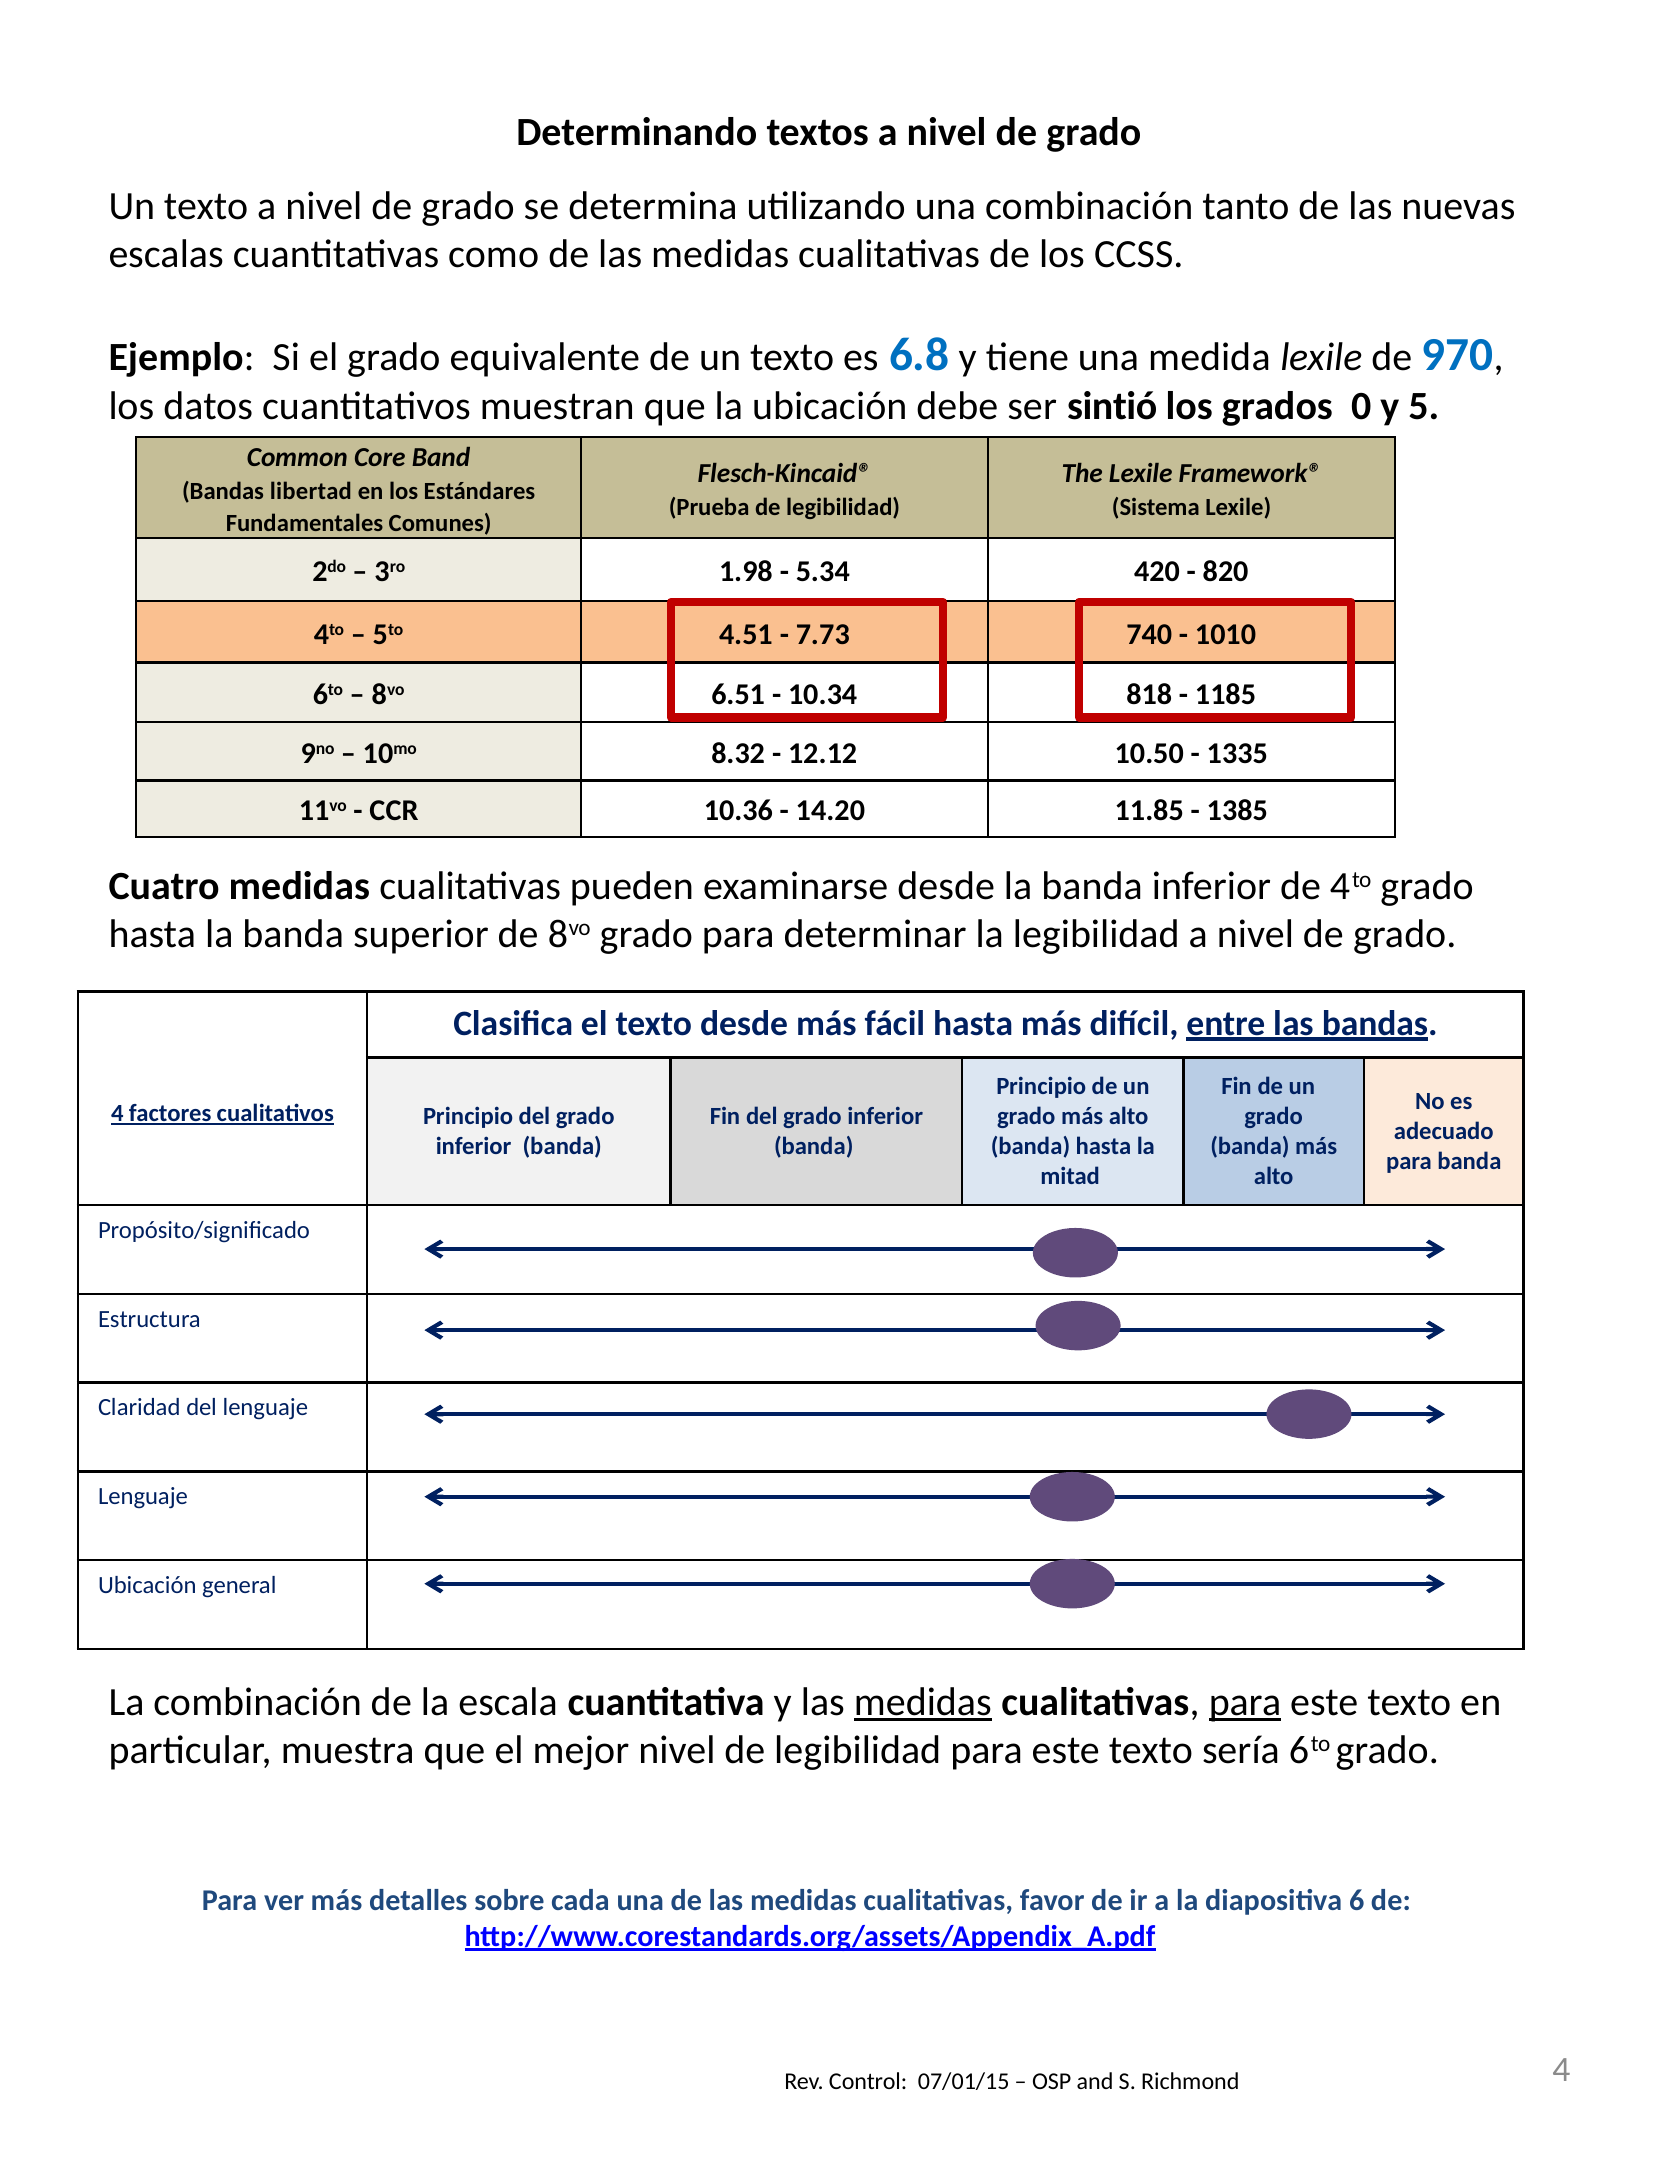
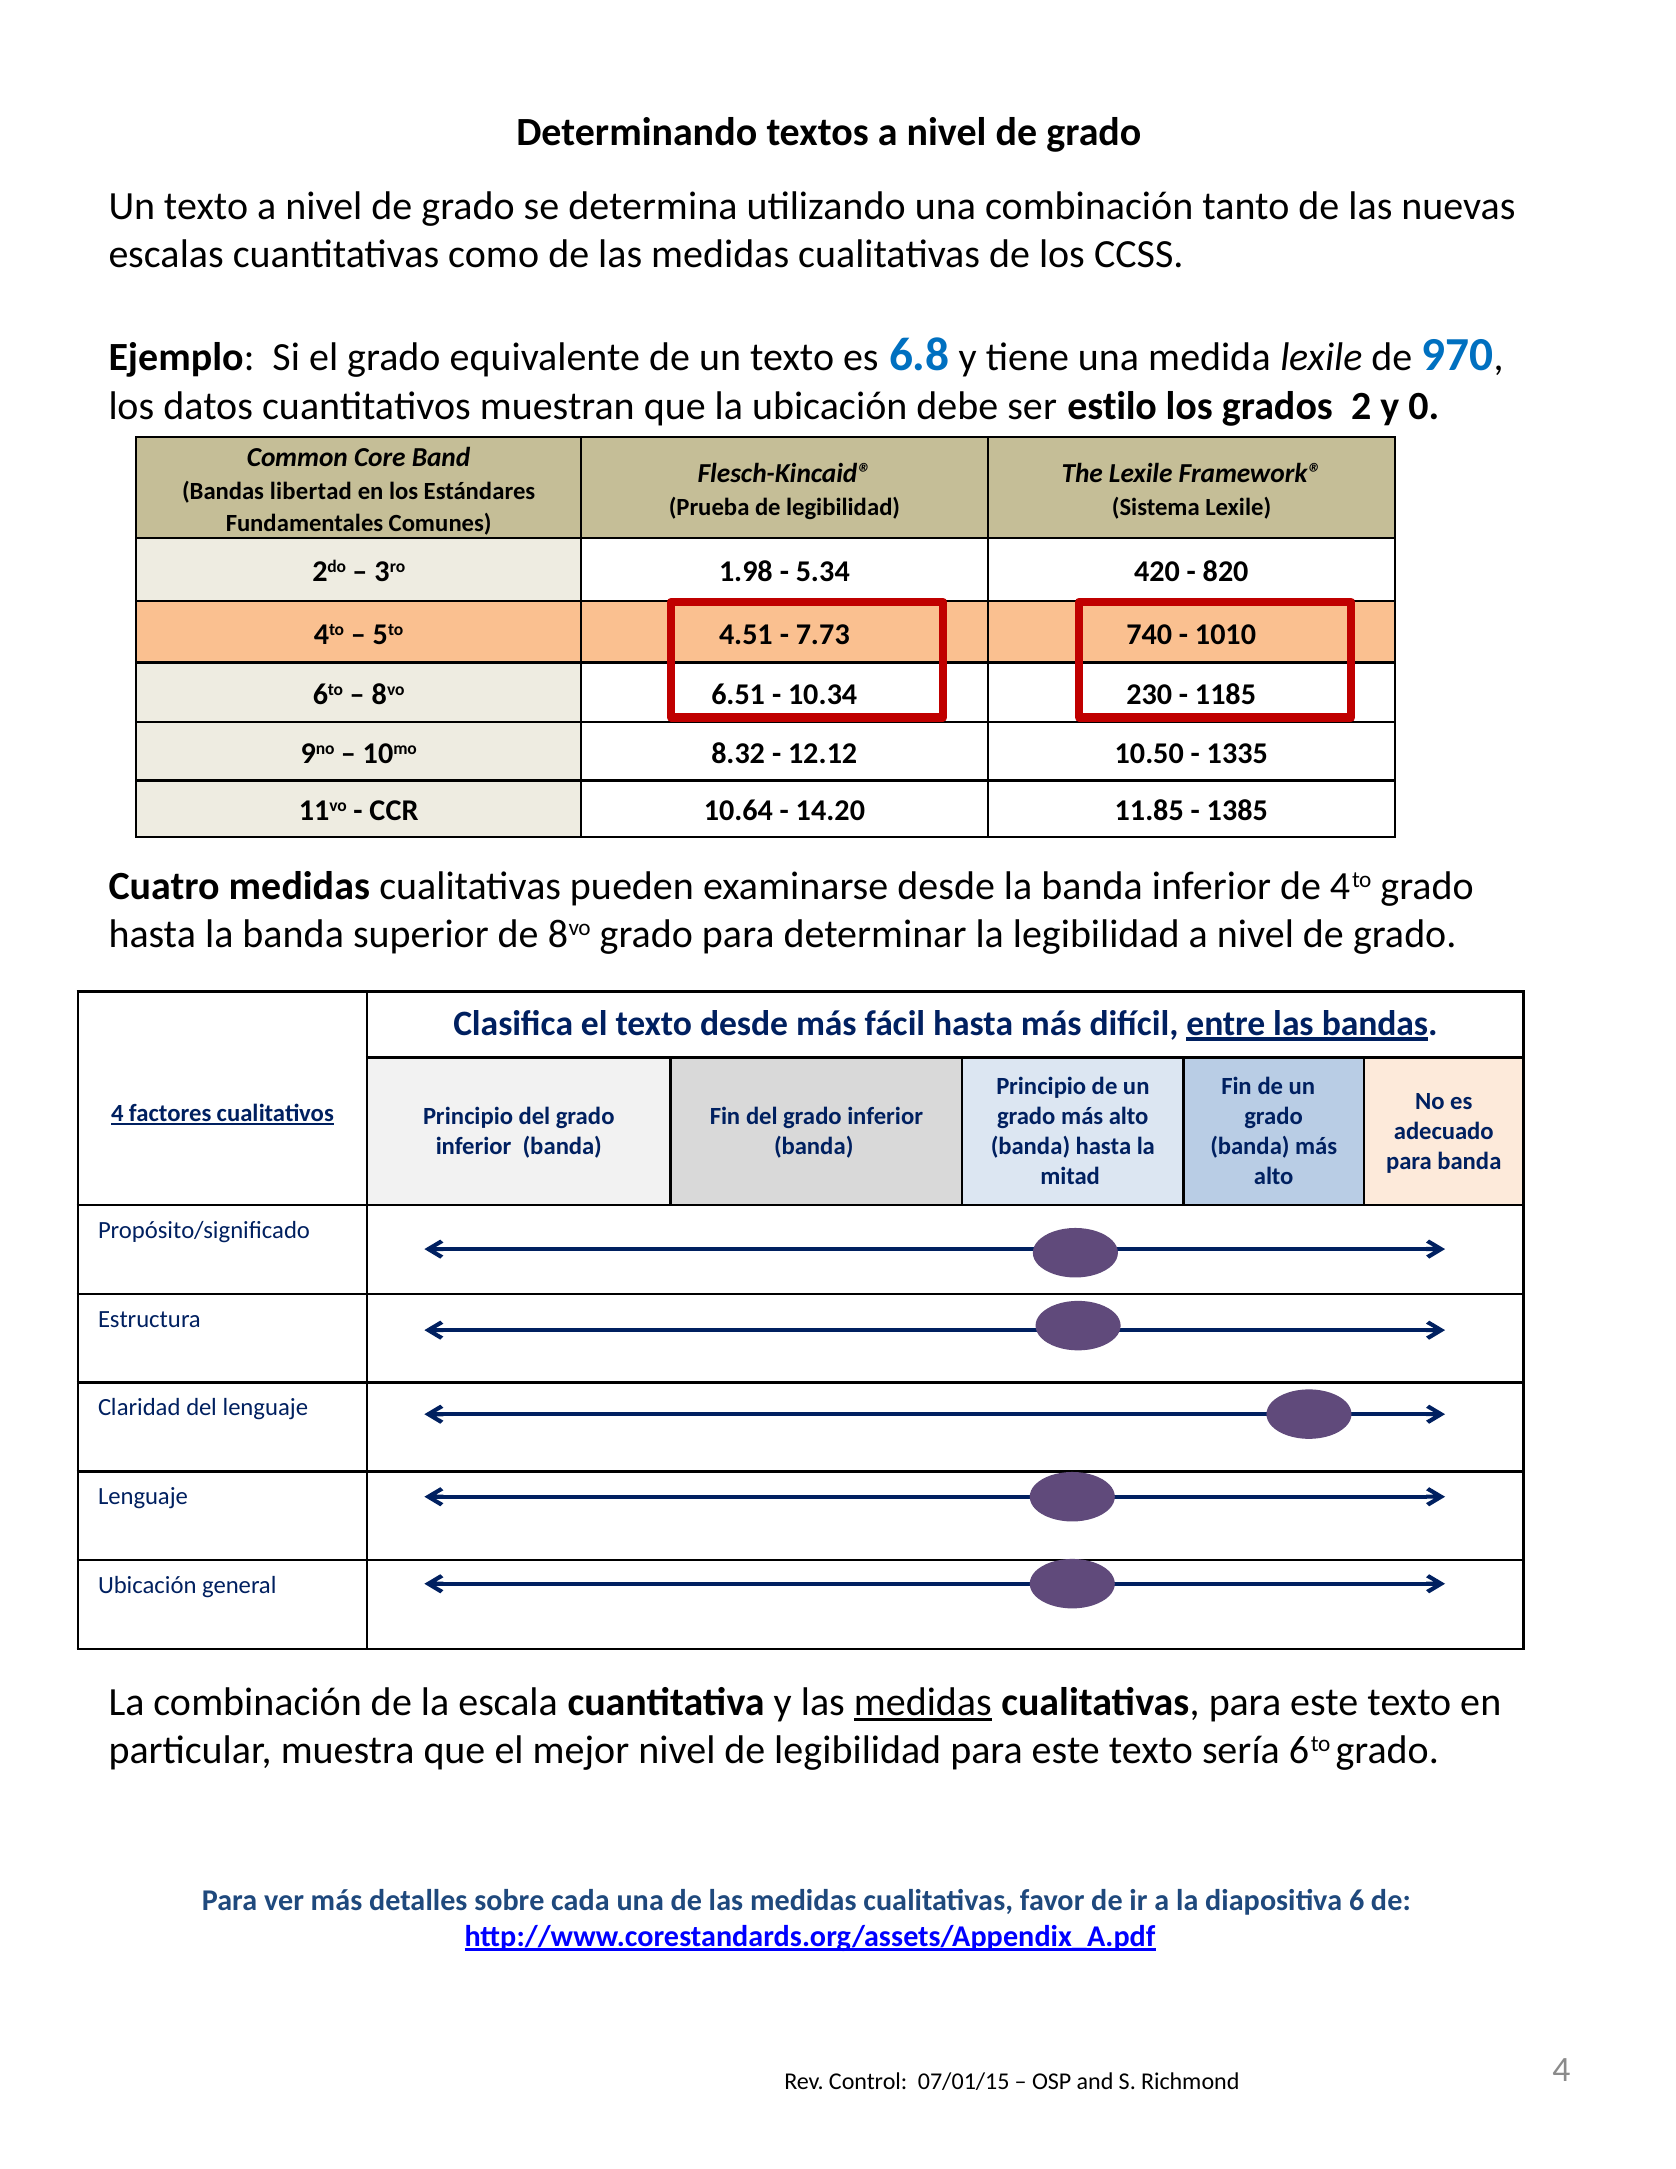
sintió: sintió -> estilo (1112, 407)
0: 0 -> 2 (1361, 407)
5: 5 -> 0 (1424, 407)
818: 818 -> 230 (1149, 695)
10.36: 10.36 -> 10.64 (738, 811)
para underline: present -> none (1245, 1702)
